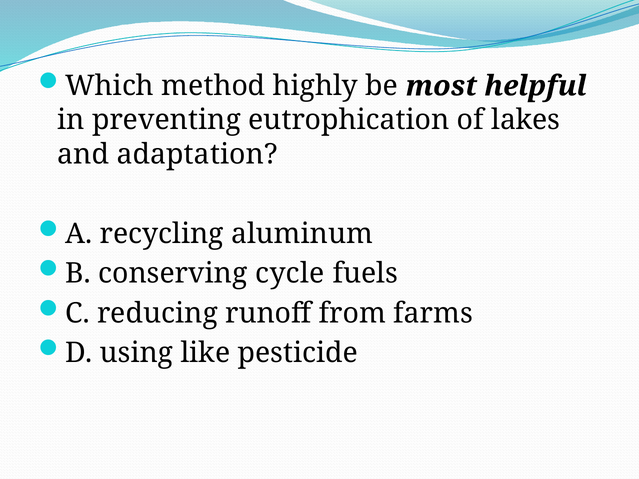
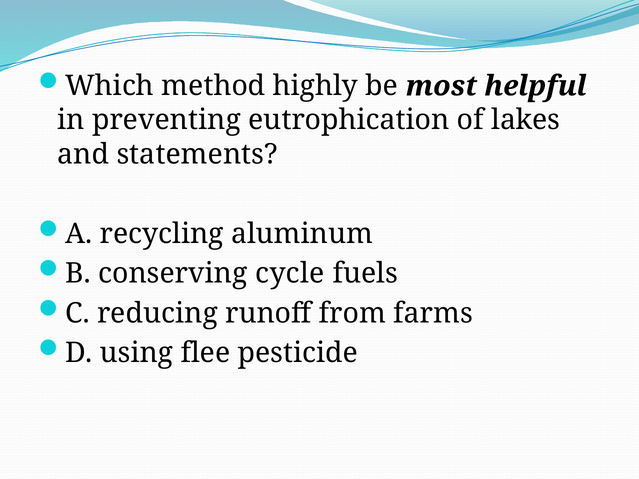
adaptation: adaptation -> statements (197, 154)
like: like -> flee (205, 353)
